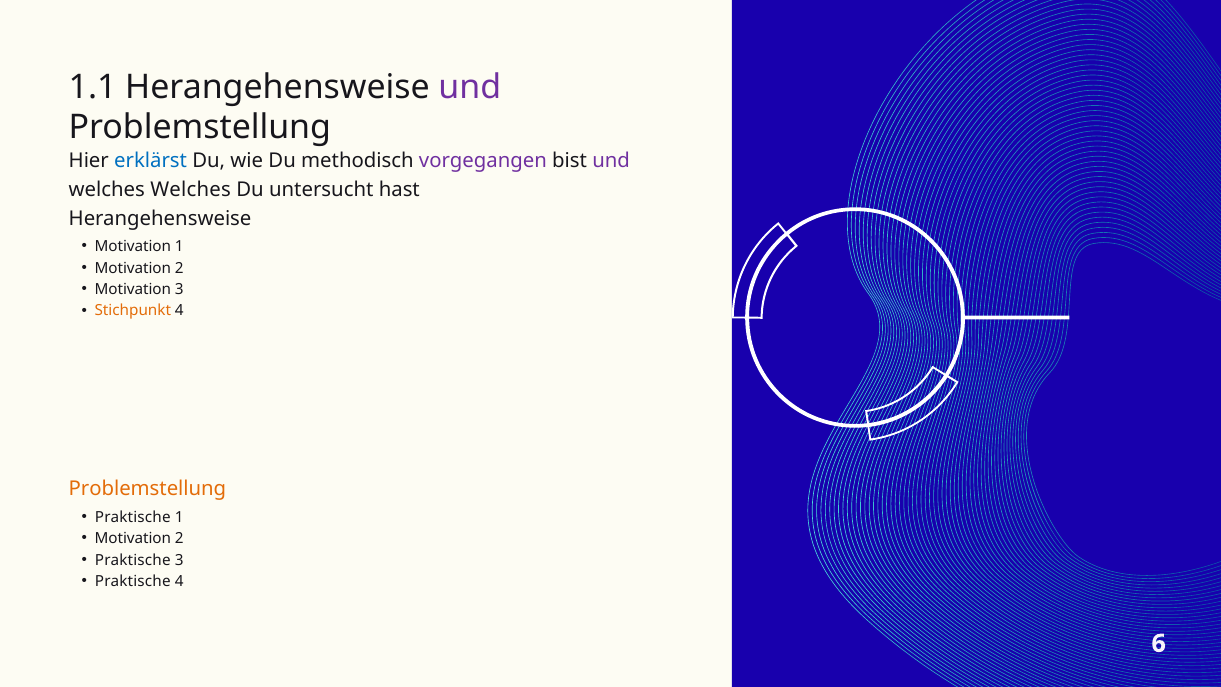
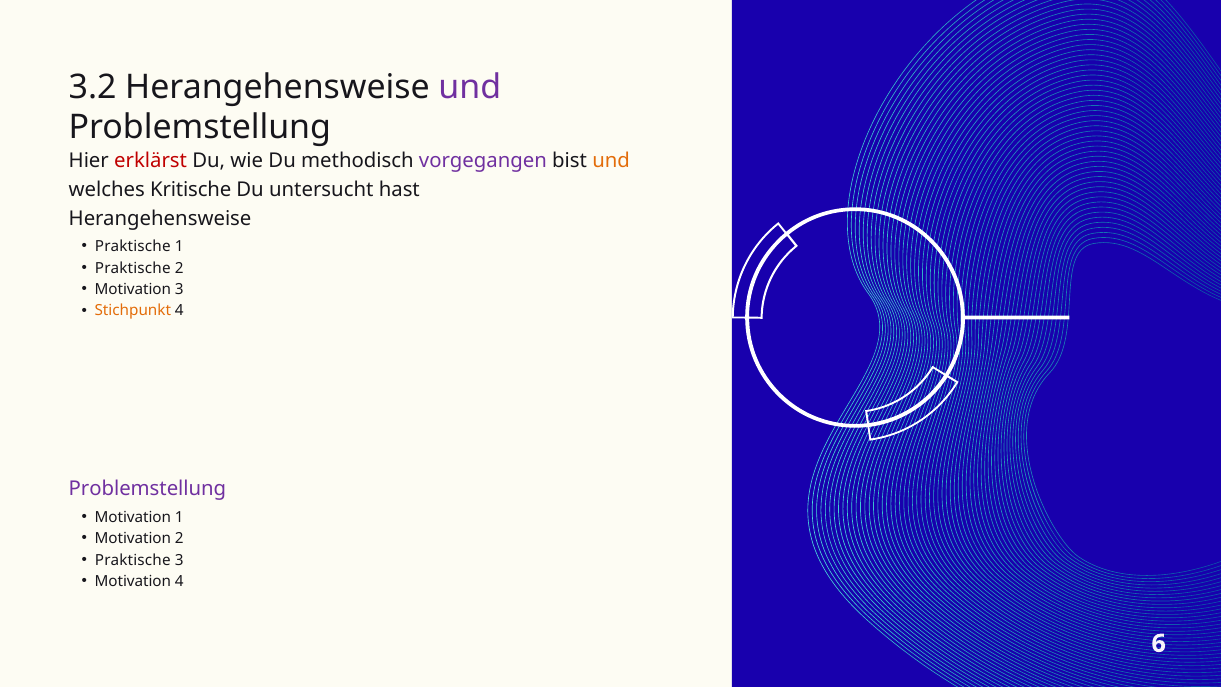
1.1: 1.1 -> 3.2 (93, 87)
erklärst colour: blue -> red (151, 161)
und colour: purple -> orange (611, 161)
welches Welches: Welches -> Kritische (191, 189)
Motivation: Motivation -> Praktische (133, 247)
Motivation: Motivation -> Praktische (133, 268)
Problemstellung colour: orange -> purple (147, 489)
Praktische: Praktische -> Motivation (133, 517)
Praktische: Praktische -> Motivation (133, 581)
